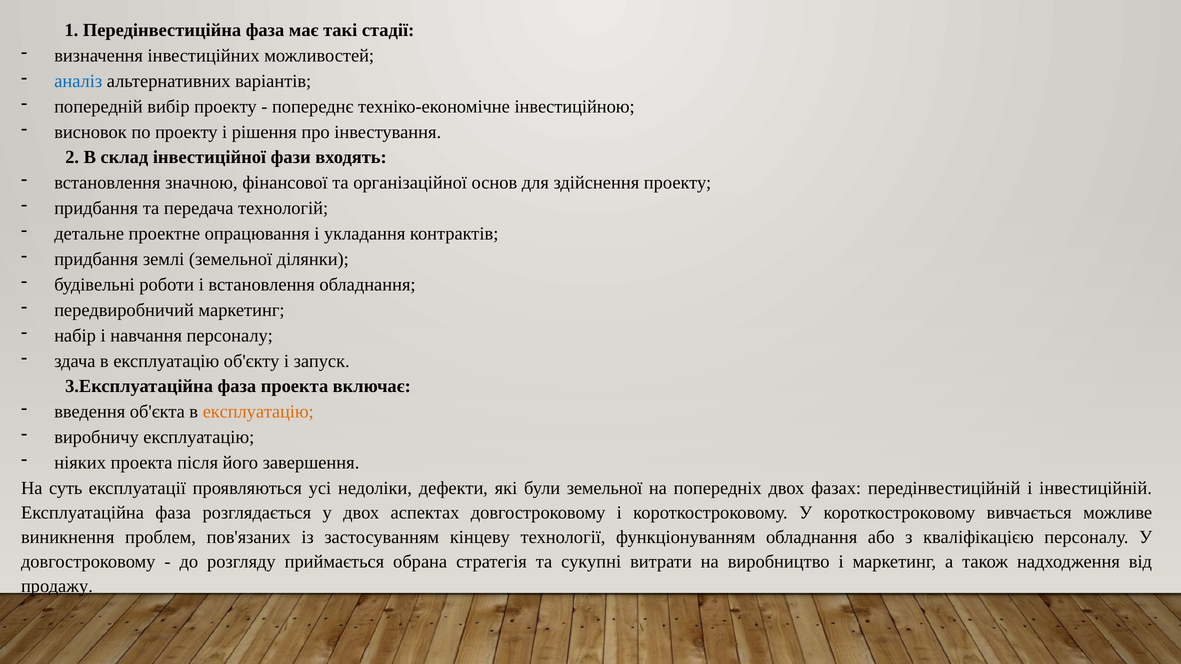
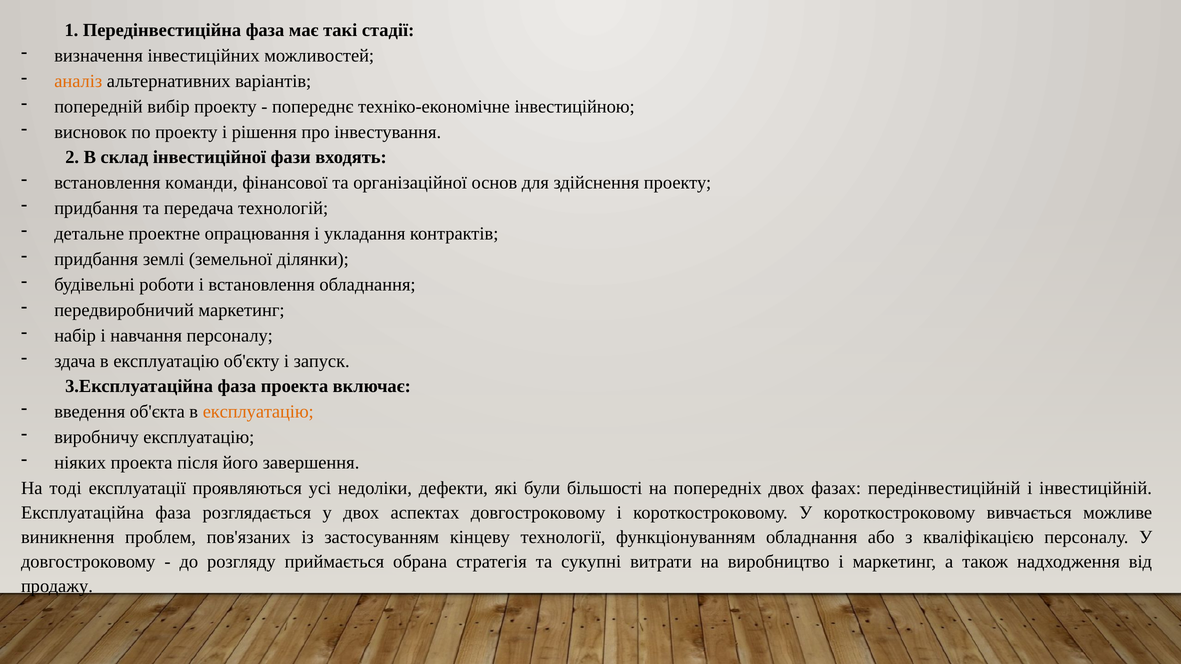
аналіз colour: blue -> orange (78, 81)
значною: значною -> команди (201, 183)
суть: суть -> тоді (65, 488)
були земельної: земельної -> більшості (605, 488)
